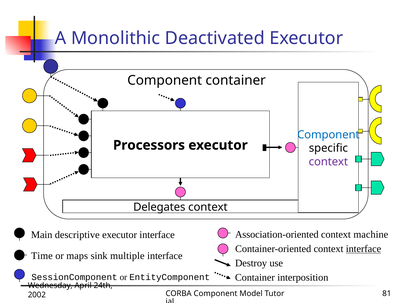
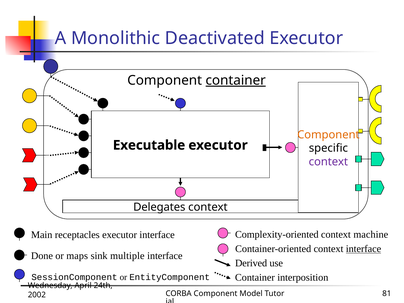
container underline: none -> present (236, 80)
Component colour: blue -> orange (328, 135)
Processors: Processors -> Executable (149, 145)
Association-oriented: Association-oriented -> Complexity-oriented (277, 234)
descriptive: descriptive -> receptacles (77, 235)
Time: Time -> Done (42, 256)
Destroy: Destroy -> Derived (251, 263)
